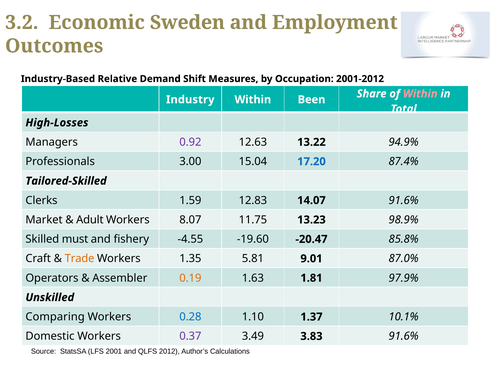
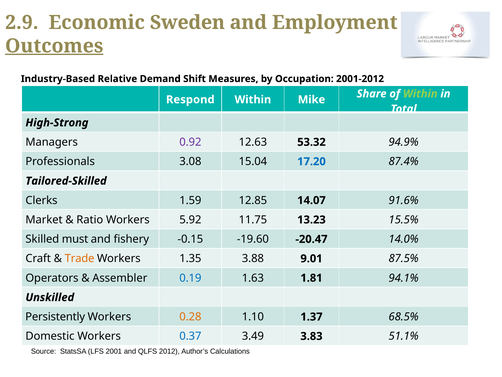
3.2: 3.2 -> 2.9 (22, 22)
Outcomes underline: none -> present (54, 46)
Within colour: pink -> light green (420, 94)
Industry: Industry -> Respond (190, 99)
Been: Been -> Mike (311, 99)
High-Losses: High-Losses -> High-Strong (57, 123)
13.22: 13.22 -> 53.32 (312, 142)
3.00: 3.00 -> 3.08 (190, 161)
12.83: 12.83 -> 12.85 (253, 200)
Adult: Adult -> Ratio (90, 219)
8.07: 8.07 -> 5.92 (190, 219)
98.9%: 98.9% -> 15.5% (404, 219)
-4.55: -4.55 -> -0.15 (190, 239)
85.8%: 85.8% -> 14.0% (404, 239)
5.81: 5.81 -> 3.88 (253, 258)
87.0%: 87.0% -> 87.5% (404, 258)
0.19 colour: orange -> blue (190, 278)
97.9%: 97.9% -> 94.1% (404, 278)
Comparing: Comparing -> Persistently (55, 316)
0.28 colour: blue -> orange (190, 316)
10.1%: 10.1% -> 68.5% (404, 316)
0.37 colour: purple -> blue (190, 336)
3.83 91.6%: 91.6% -> 51.1% (404, 336)
